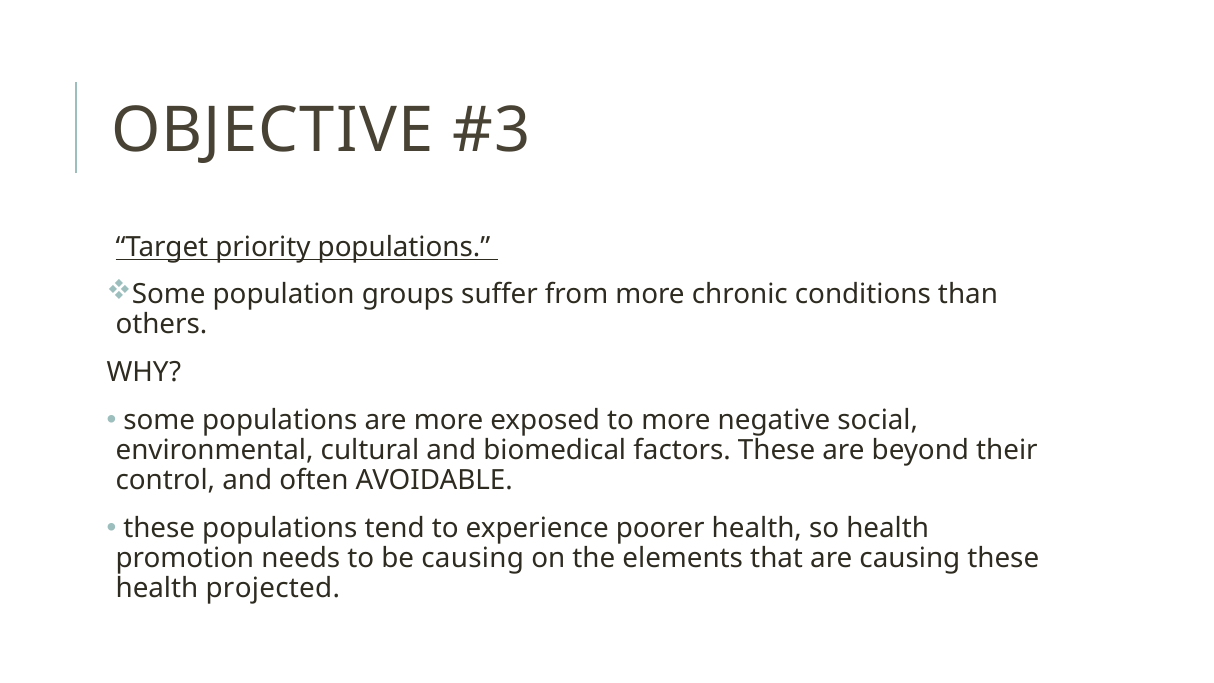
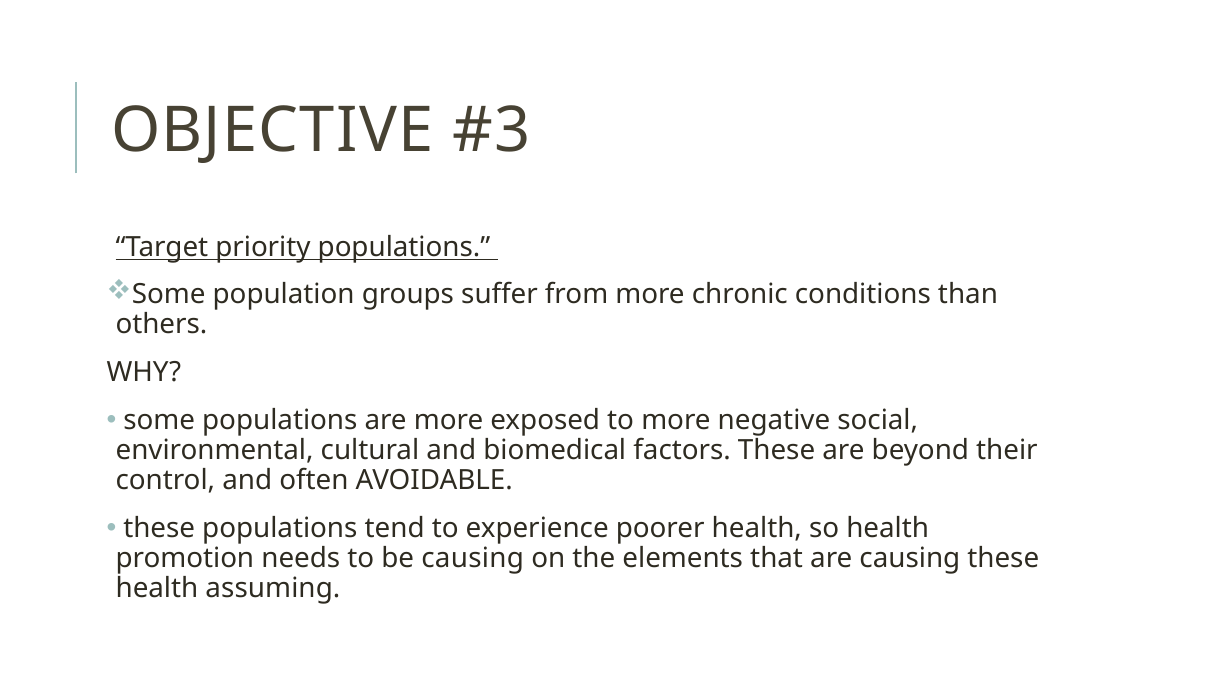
projected: projected -> assuming (273, 588)
